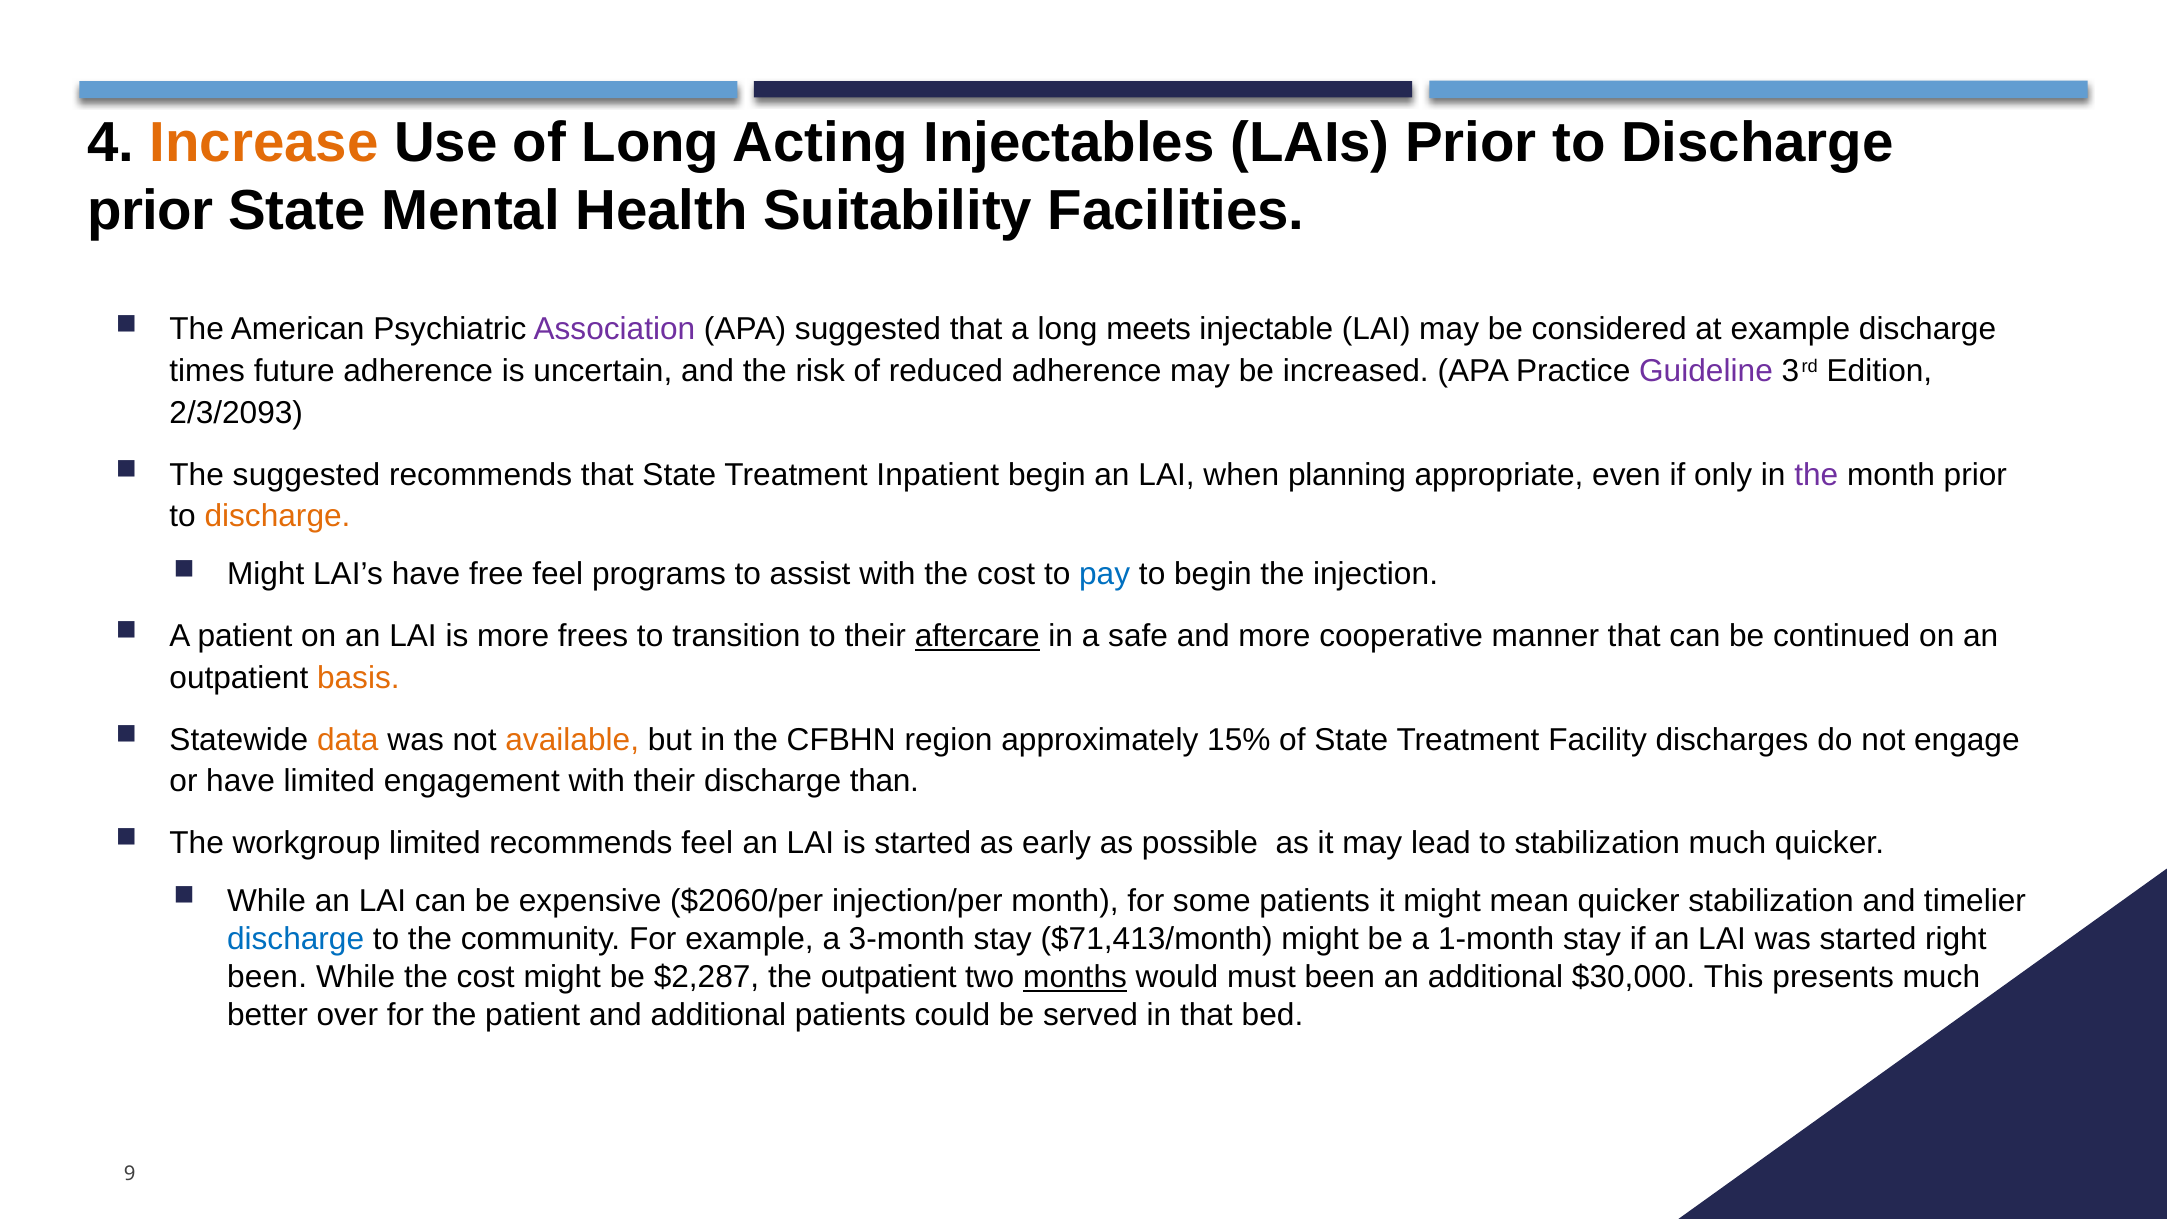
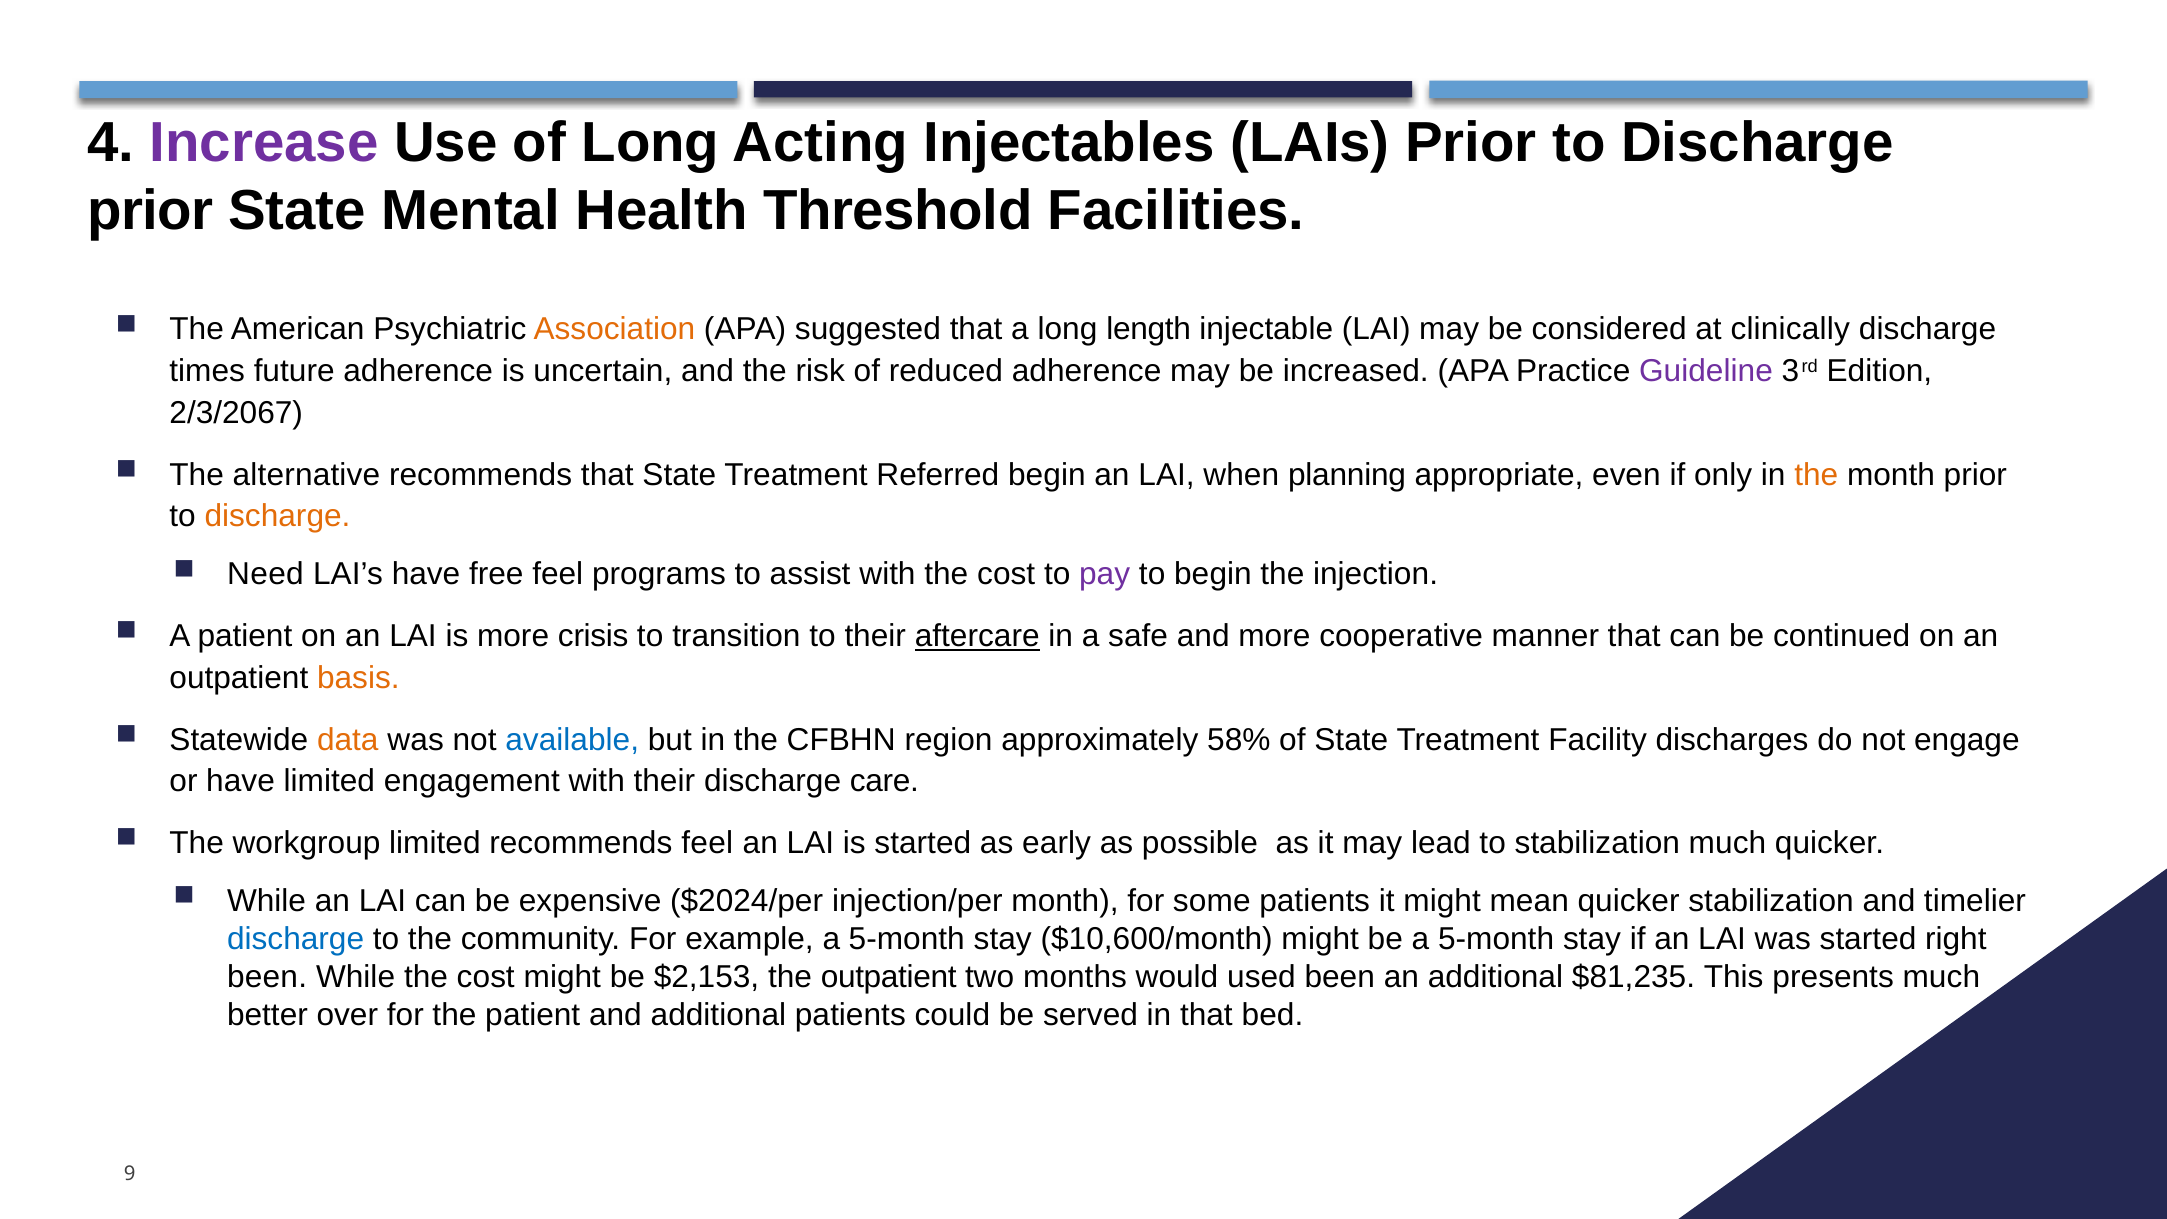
Increase colour: orange -> purple (264, 143)
Suitability: Suitability -> Threshold (898, 210)
Association colour: purple -> orange (614, 329)
meets: meets -> length (1149, 329)
at example: example -> clinically (1790, 329)
2/3/2093: 2/3/2093 -> 2/3/2067 (236, 413)
The suggested: suggested -> alternative (306, 475)
Inpatient: Inpatient -> Referred (938, 475)
the colour: purple -> orange (1816, 475)
Might: Might -> Need (265, 574)
pay colour: blue -> purple (1105, 574)
frees: frees -> crisis (593, 636)
available colour: orange -> blue (572, 740)
15%: 15% -> 58% (1239, 740)
than: than -> care (884, 781)
$2060/per: $2060/per -> $2024/per (747, 901)
example a 3-month: 3-month -> 5-month (907, 939)
$71,413/month: $71,413/month -> $10,600/month (1157, 939)
be a 1-month: 1-month -> 5-month (1496, 939)
$2,287: $2,287 -> $2,153 (707, 977)
months underline: present -> none (1075, 977)
must: must -> used (1262, 977)
$30,000: $30,000 -> $81,235 (1634, 977)
